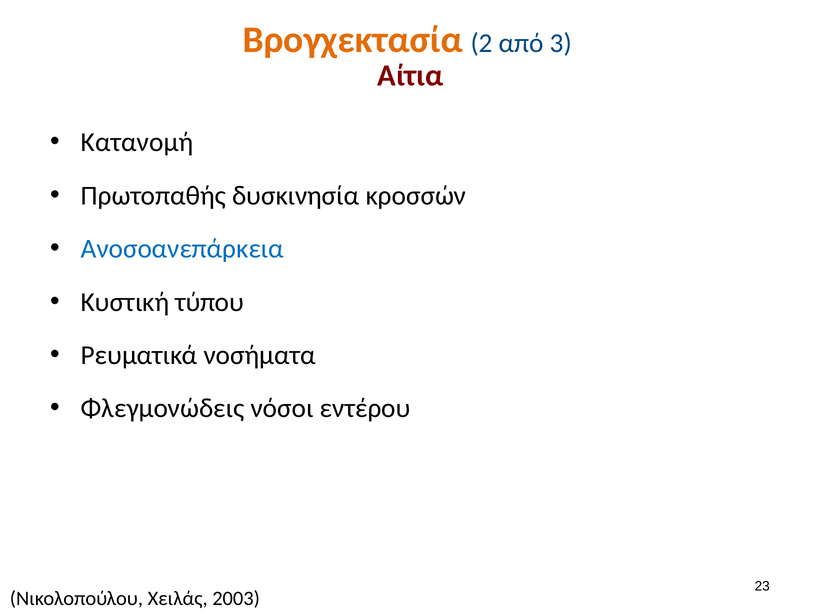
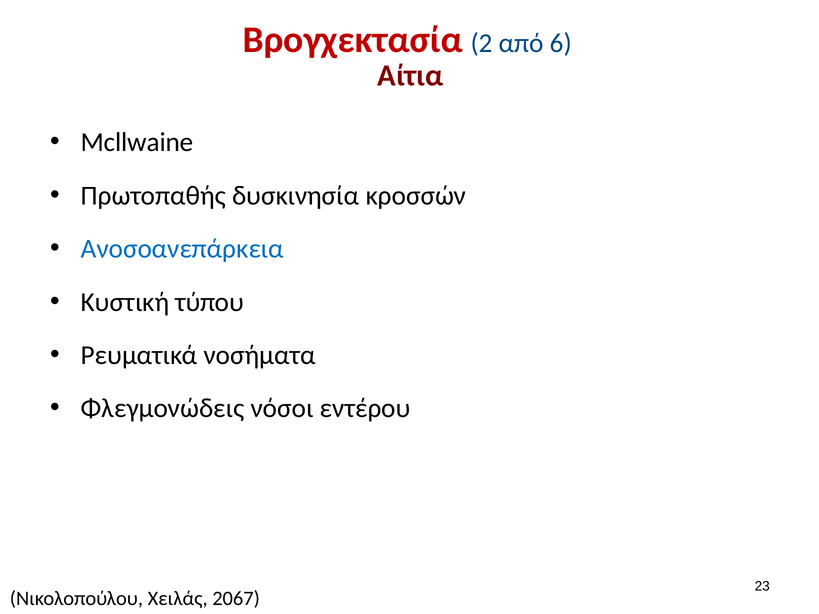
Βρογχεκτασία colour: orange -> red (353, 40)
3: 3 -> 6 (561, 43)
Κατανομή: Κατανομή -> Mcllwaine (137, 142)
2003: 2003 -> 2067 (236, 599)
